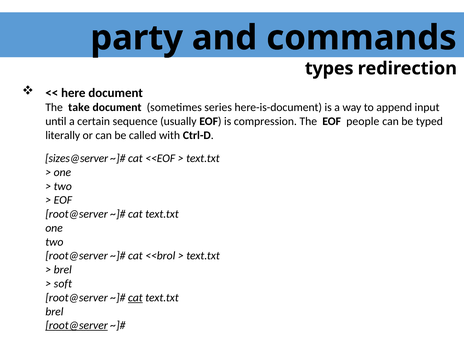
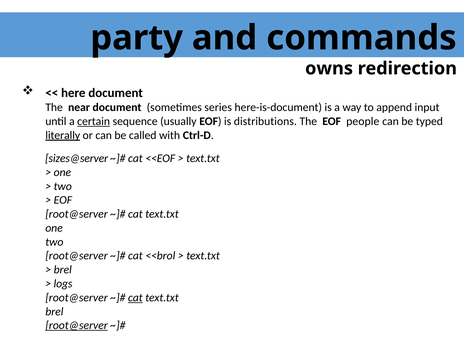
types: types -> owns (329, 68)
take: take -> near (79, 107)
certain underline: none -> present (94, 121)
compression: compression -> distributions (265, 121)
literally underline: none -> present (63, 135)
soft: soft -> logs (63, 284)
